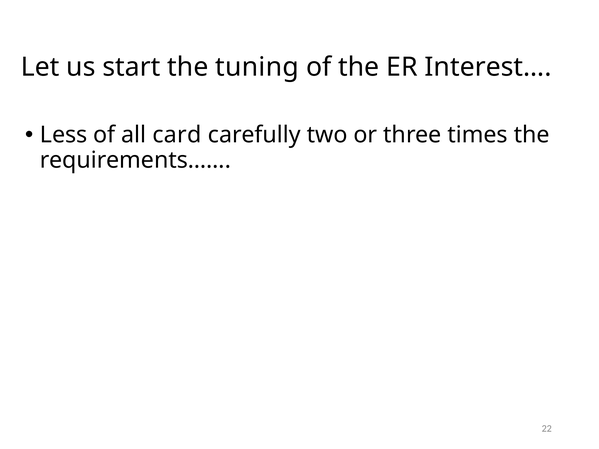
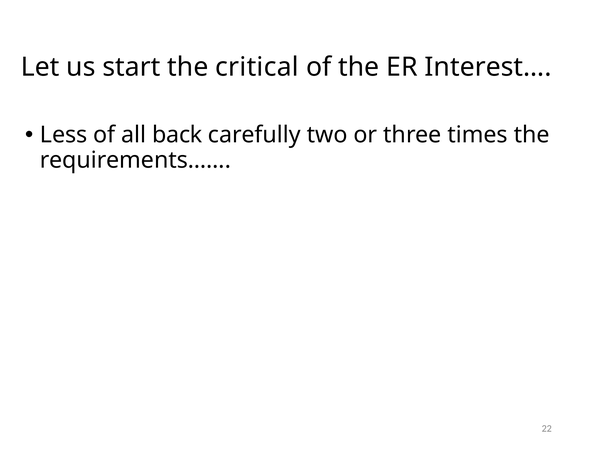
tuning: tuning -> critical (257, 67)
card: card -> back (177, 135)
